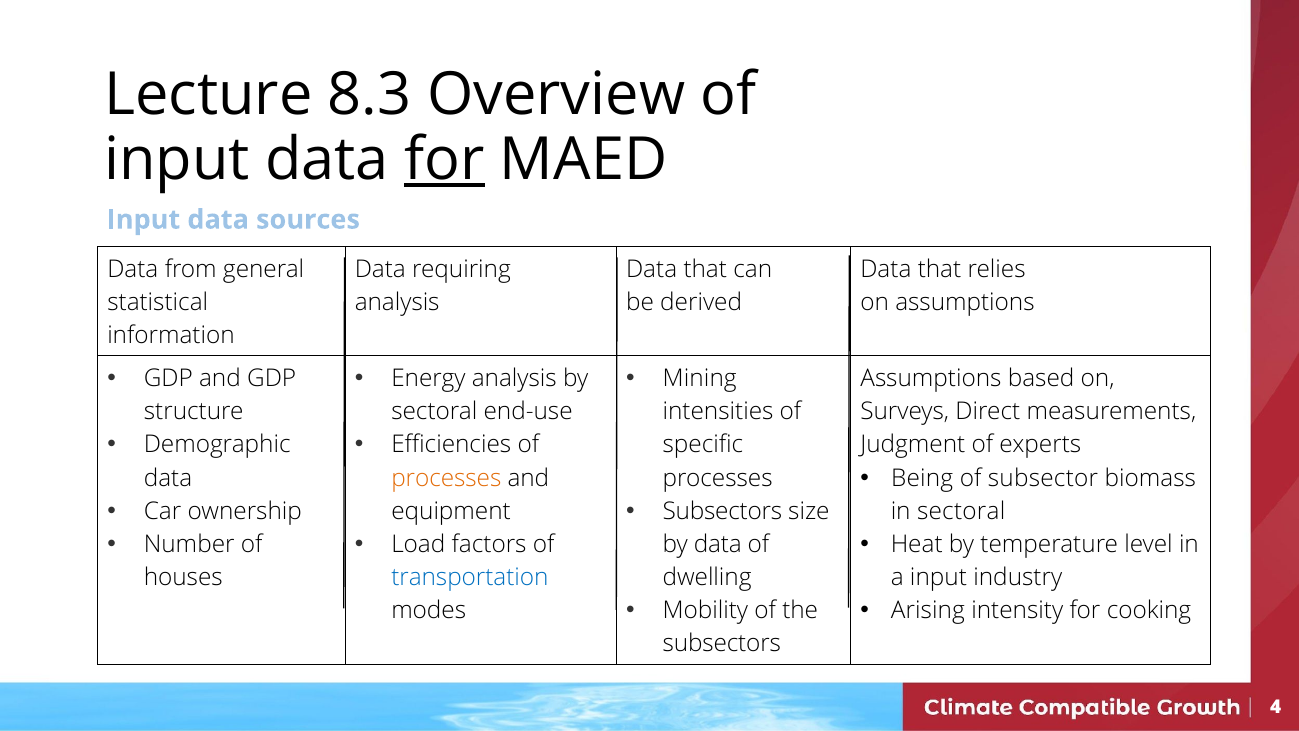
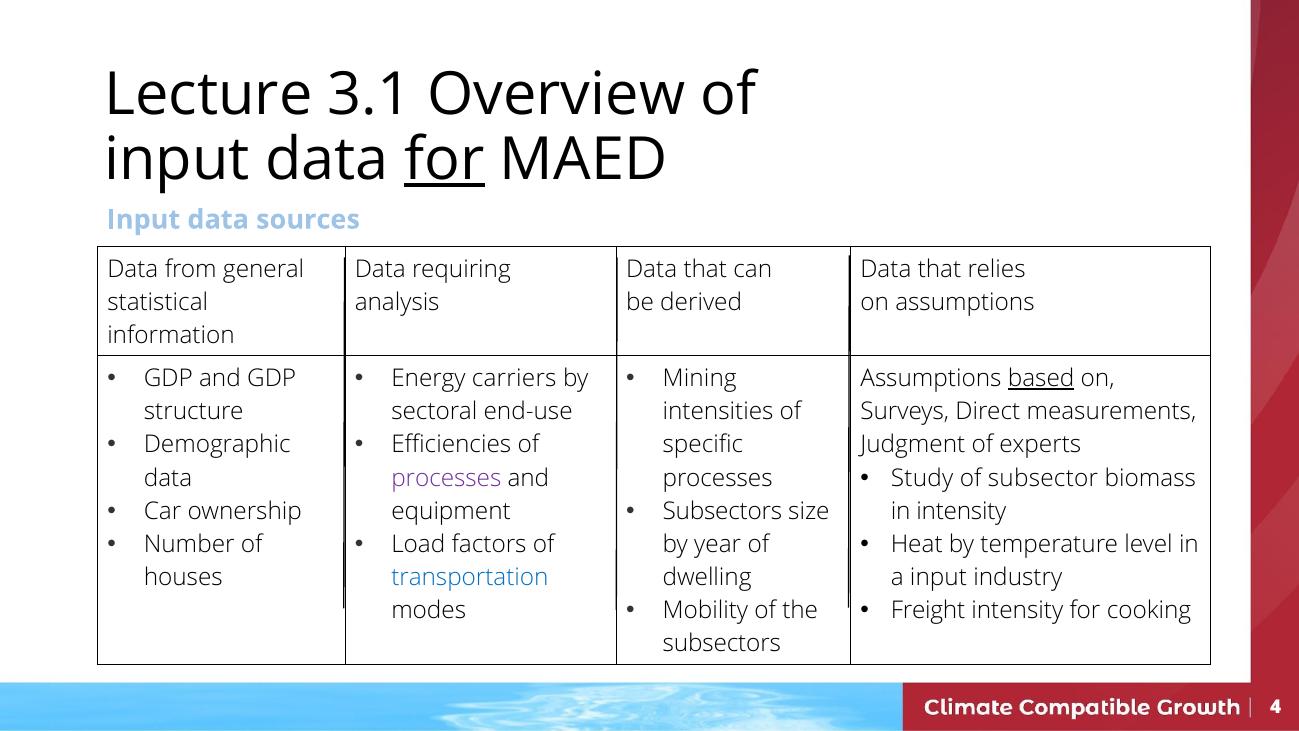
8.3: 8.3 -> 3.1 (370, 95)
Energy analysis: analysis -> carriers (514, 378)
based underline: none -> present (1041, 378)
Being: Being -> Study (922, 478)
processes colour: orange -> purple (446, 478)
in sectoral: sectoral -> intensity (961, 511)
by data: data -> year (718, 544)
Arising: Arising -> Freight (928, 610)
